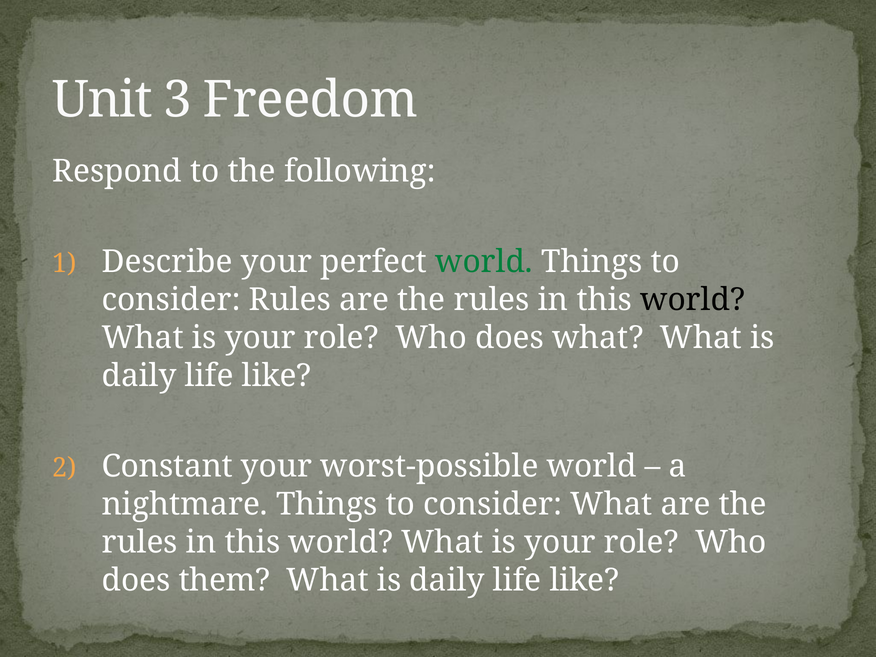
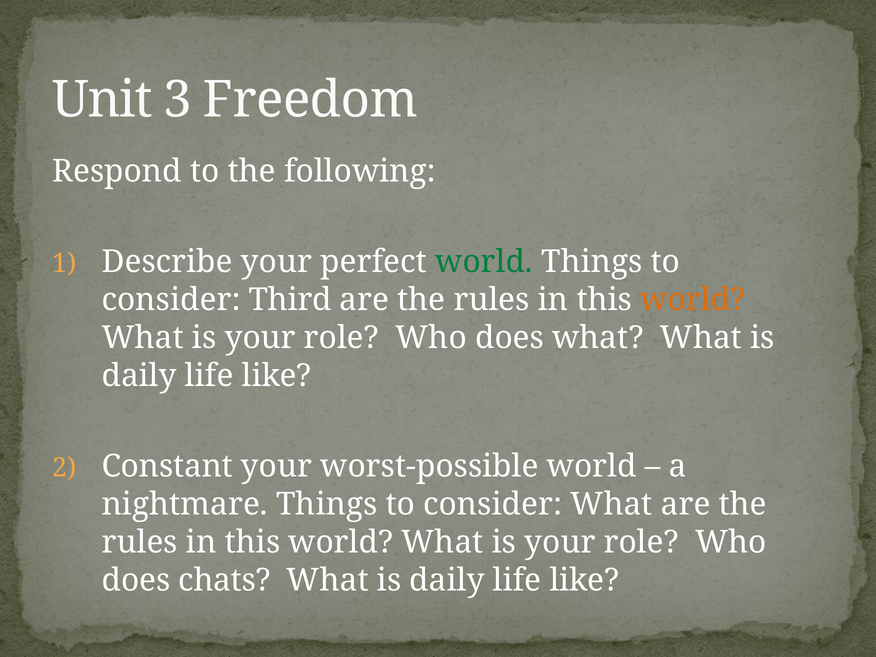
consider Rules: Rules -> Third (290, 300)
world colour: black -> orange (693, 300)
them: them -> chats (225, 580)
